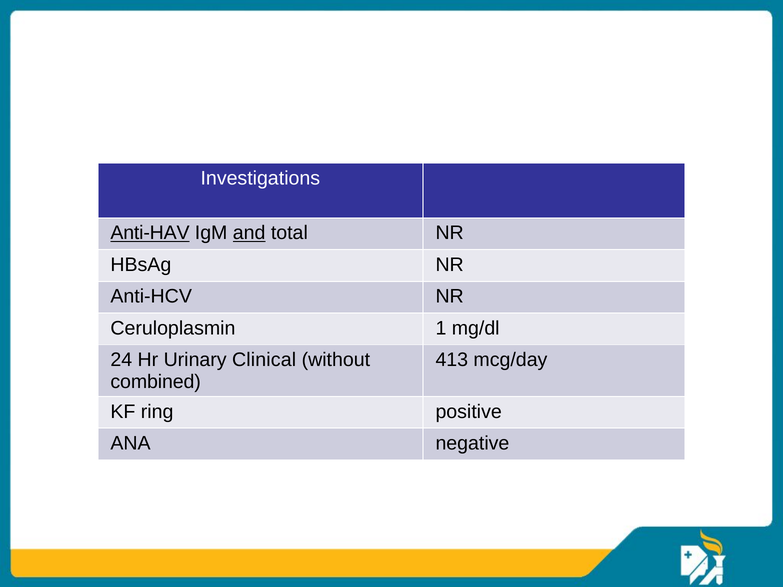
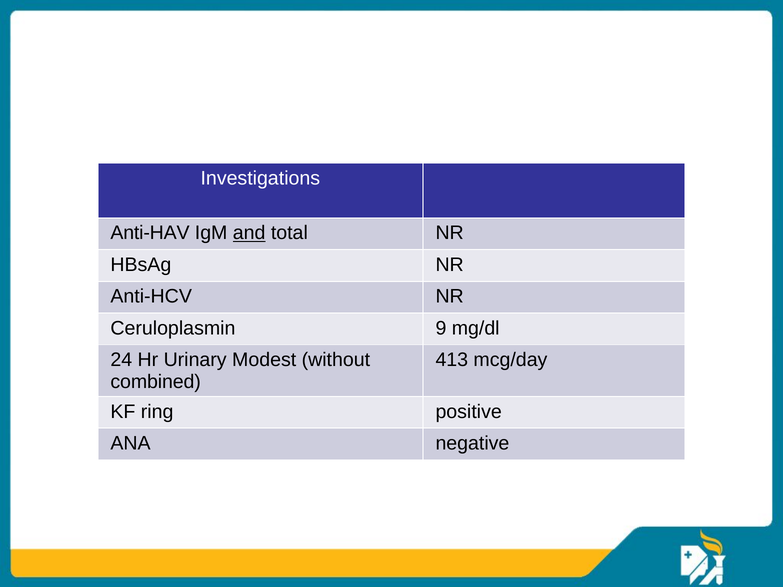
Anti-HAV underline: present -> none (150, 233)
1: 1 -> 9 (441, 328)
Clinical: Clinical -> Modest (264, 360)
